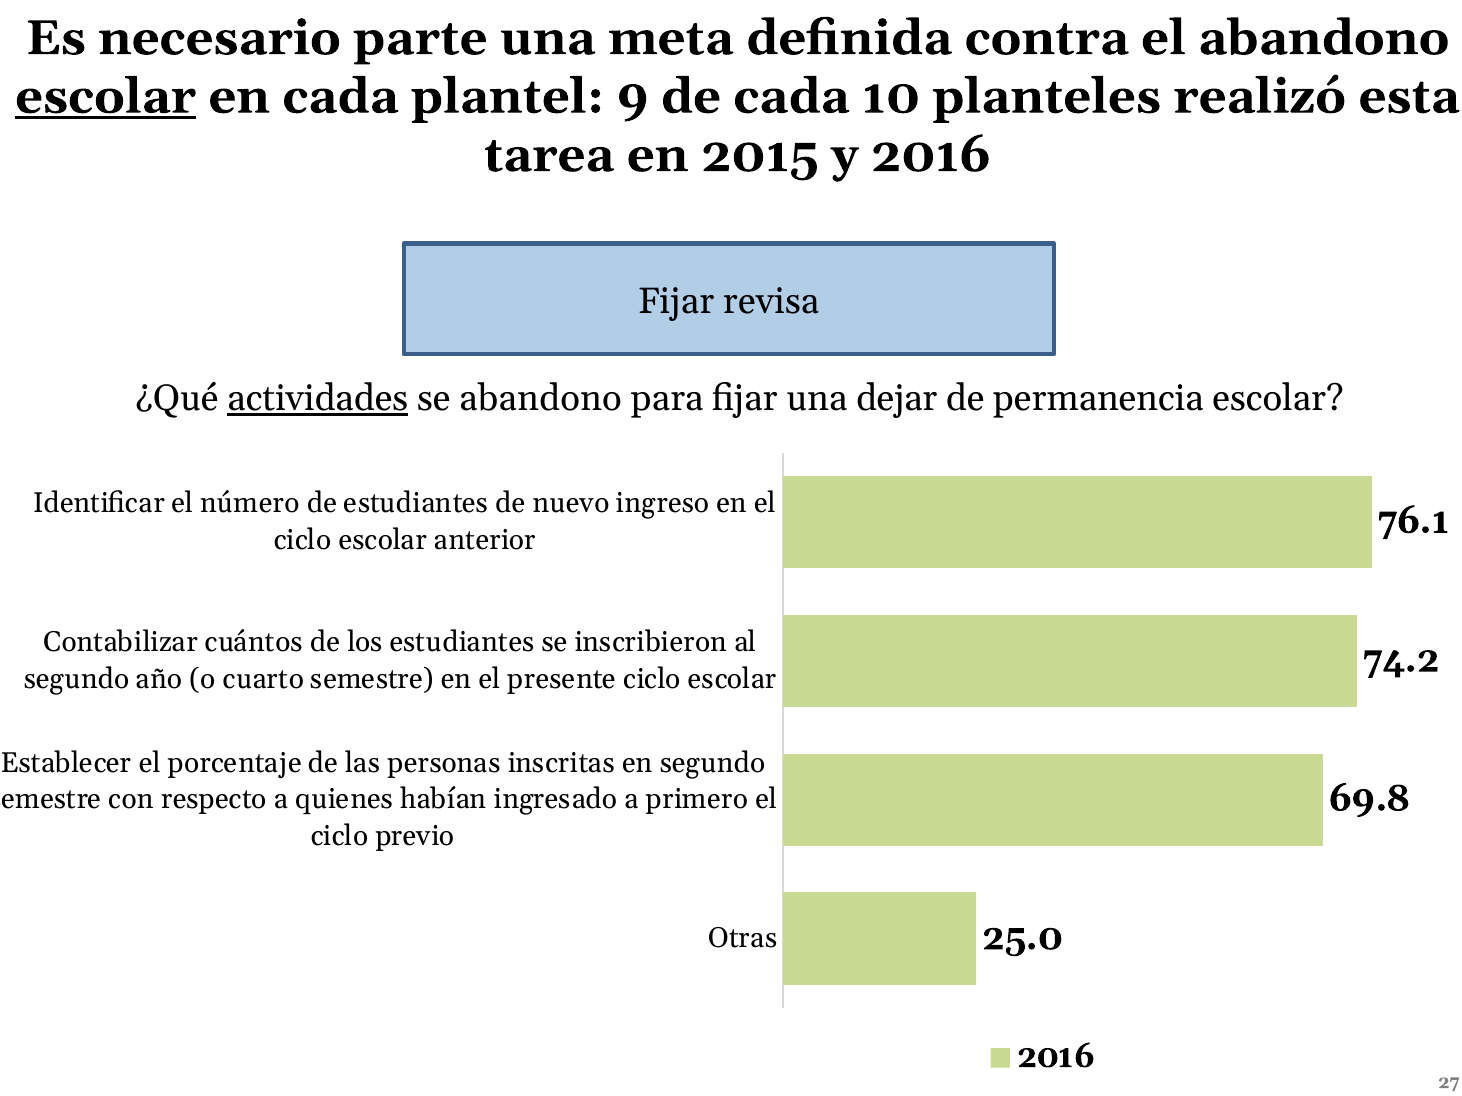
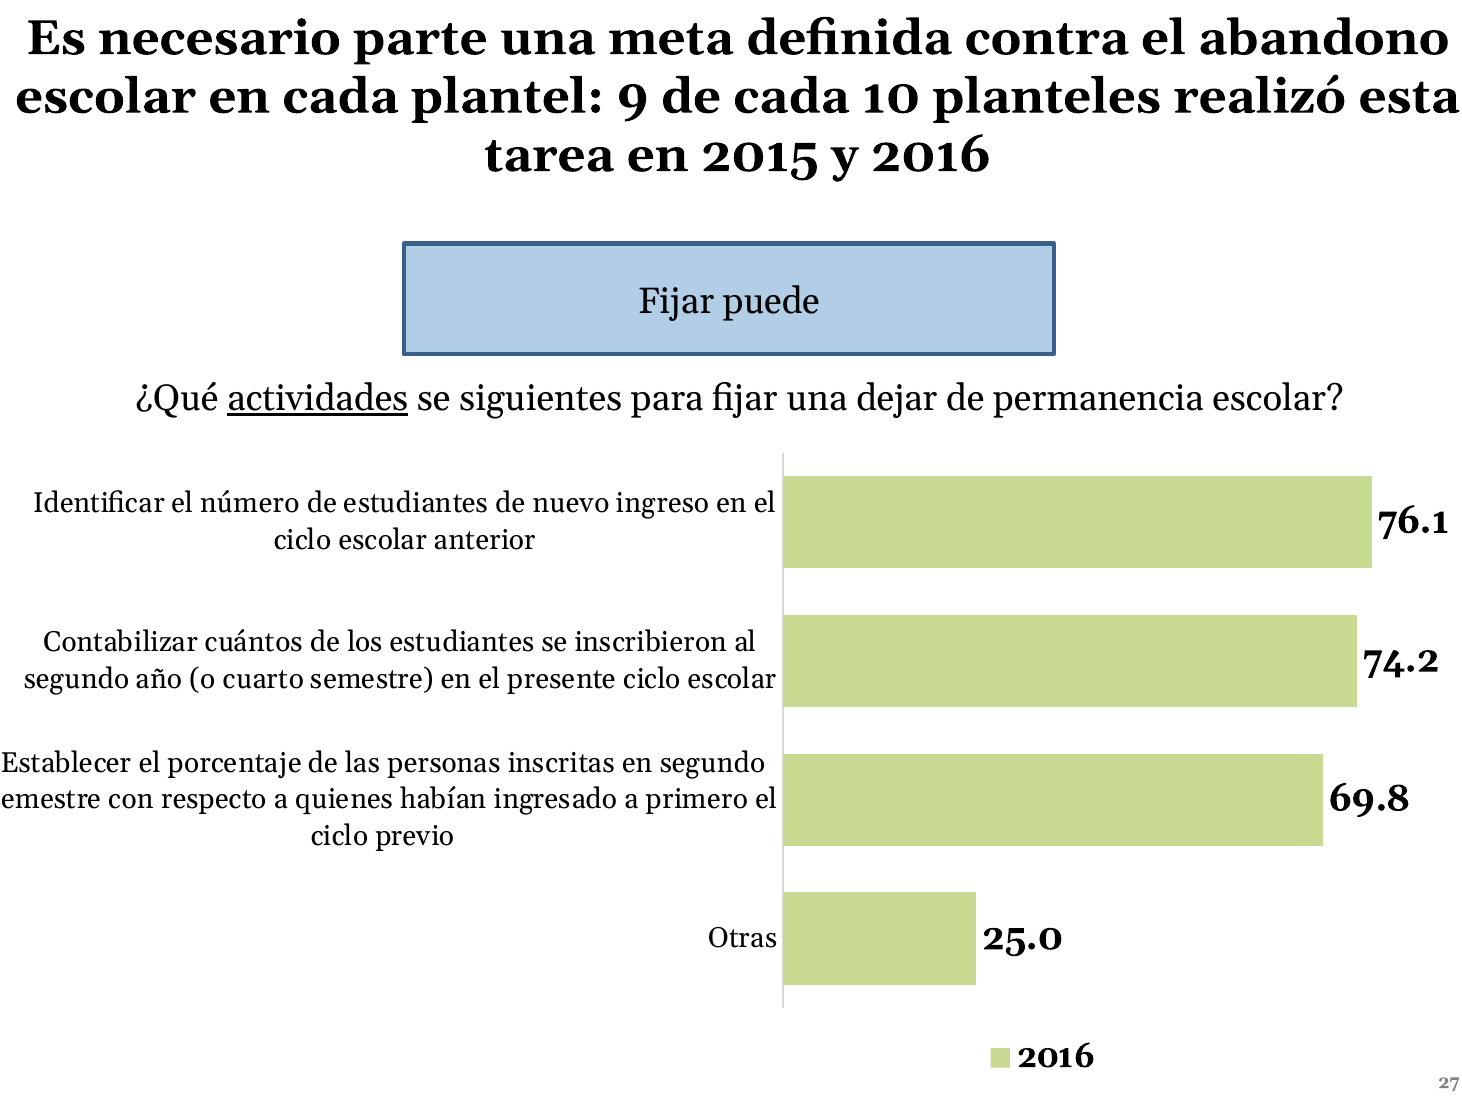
escolar underline: present -> none (106, 97)
revisa: revisa -> puede (771, 302)
se abandono: abandono -> siguientes (541, 399)
